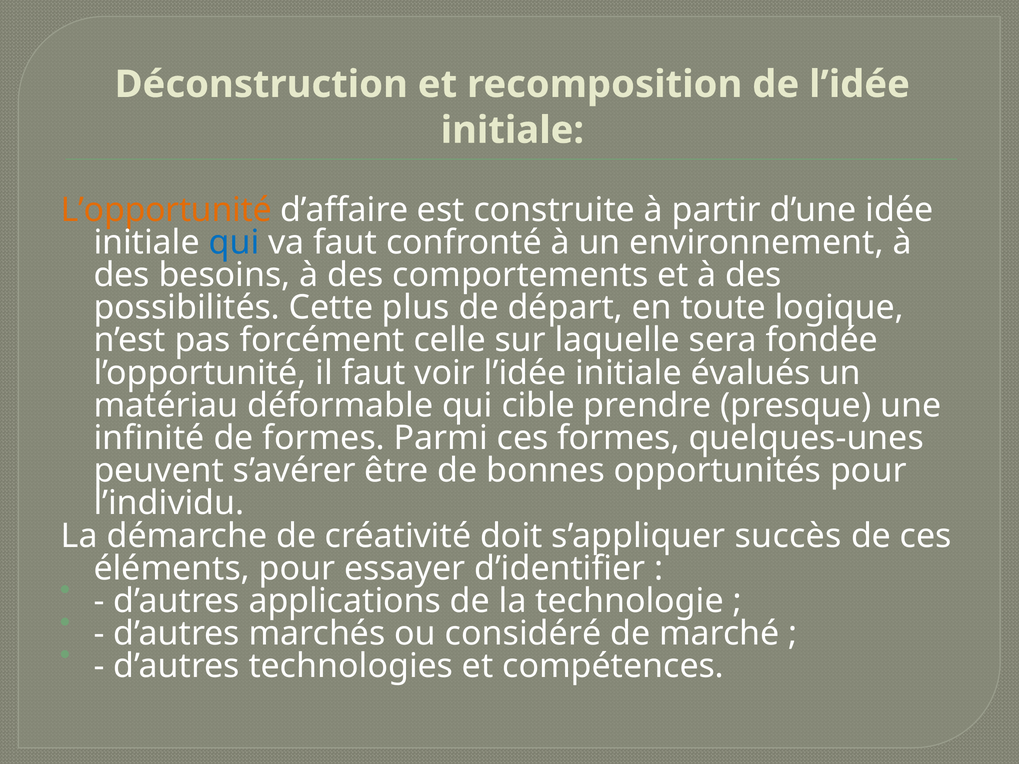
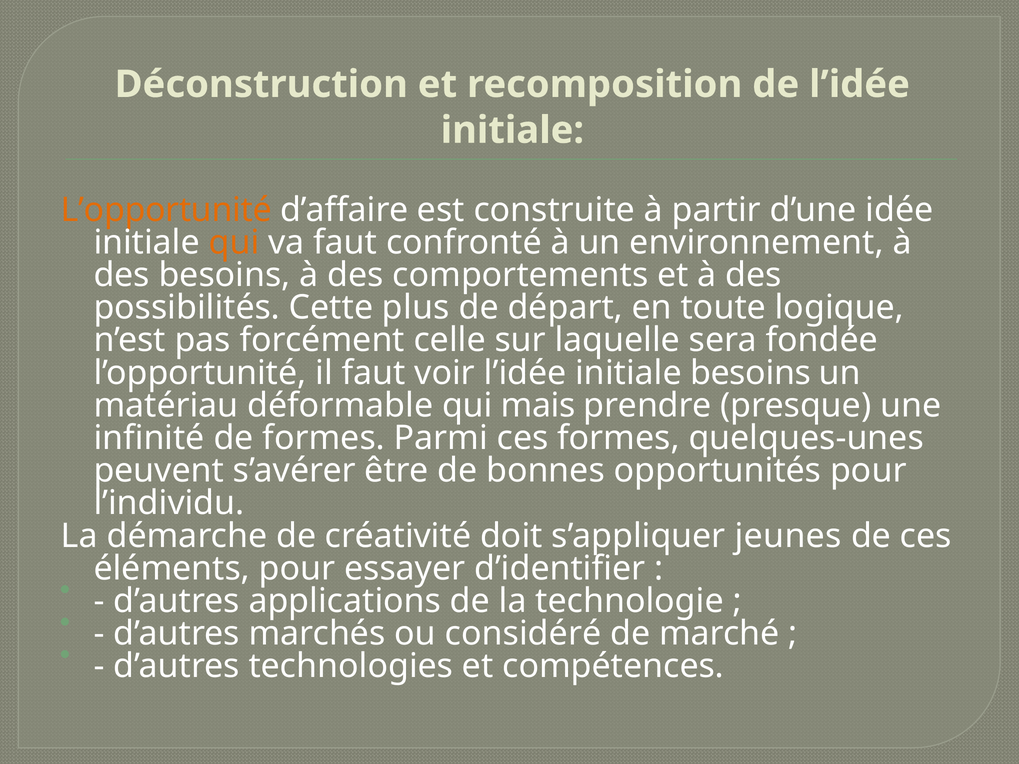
qui colour: blue -> orange (234, 242)
initiale évalués: évalués -> besoins (751, 373)
cible: cible -> mais (538, 406)
succès: succès -> jeunes (788, 536)
